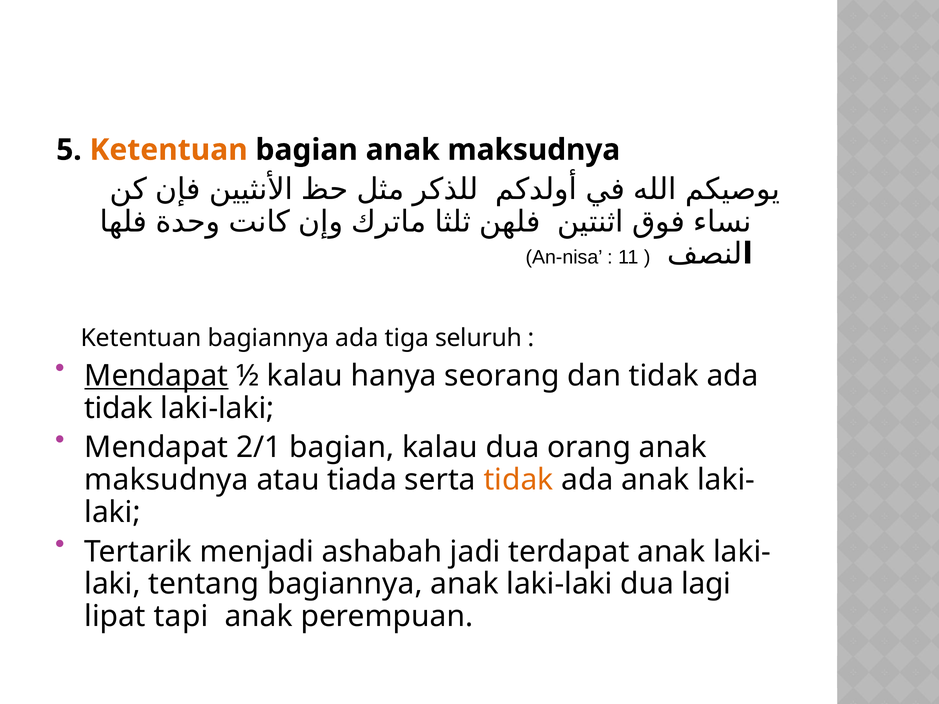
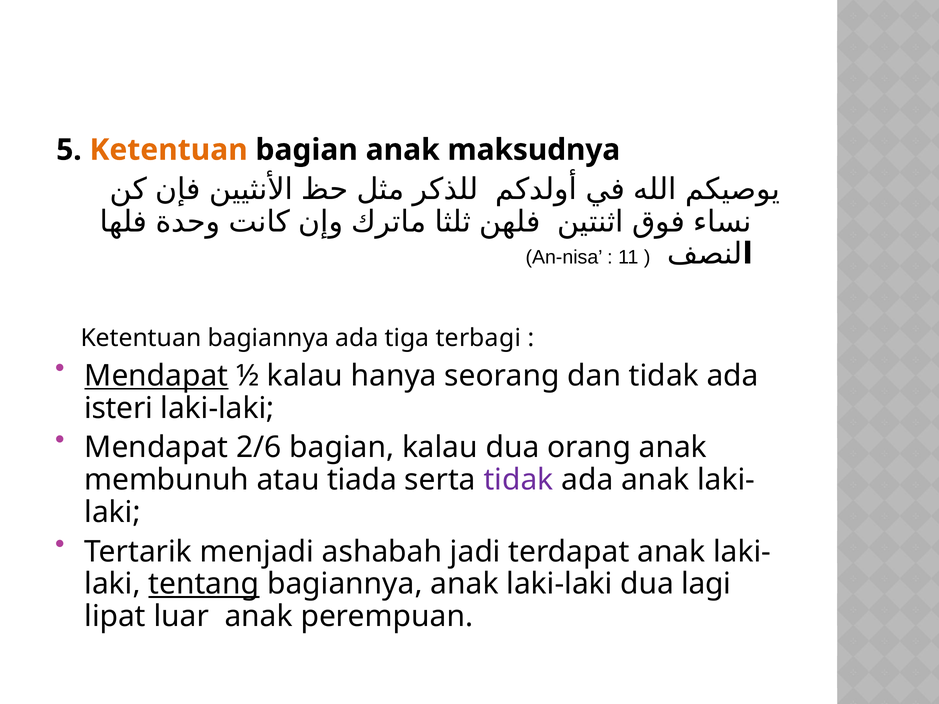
seluruh: seluruh -> terbagi (478, 338)
tidak: tidak -> isteri (119, 408)
2/1: 2/1 -> 2/6 (259, 448)
maksudnya: maksudnya -> membunuh (167, 480)
tidak colour: orange -> purple (519, 480)
tentang underline: none -> present (204, 584)
tapi: tapi -> luar (181, 617)
